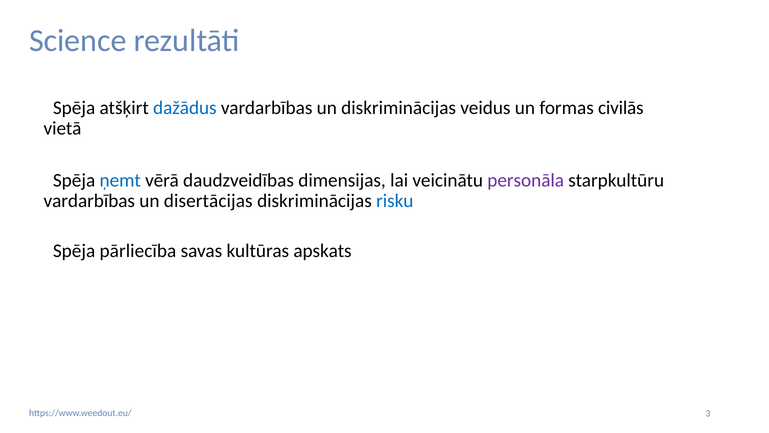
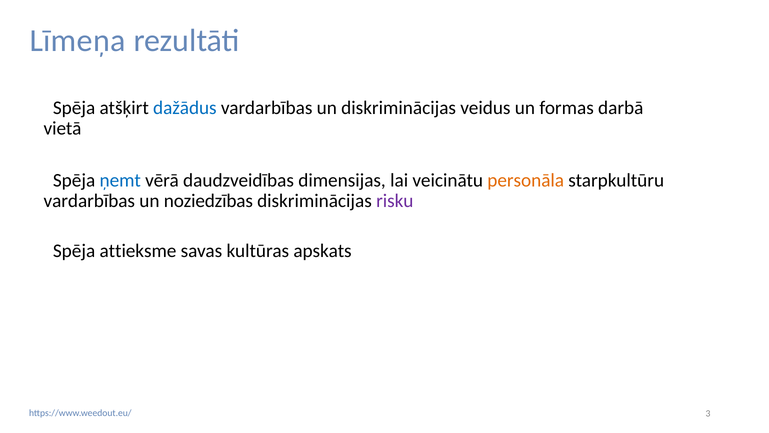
Science: Science -> Līmeņa (78, 41)
civilās: civilās -> darbā (621, 108)
personāla colour: purple -> orange (526, 180)
disertācijas: disertācijas -> noziedzības (208, 201)
risku colour: blue -> purple (395, 201)
pārliecība: pārliecība -> attieksme (138, 250)
